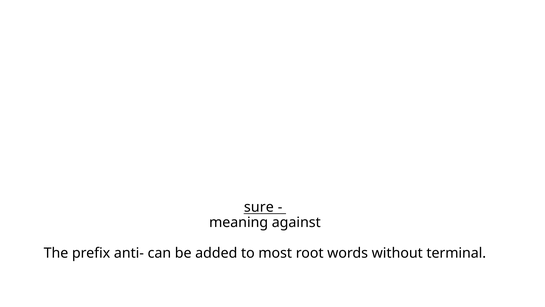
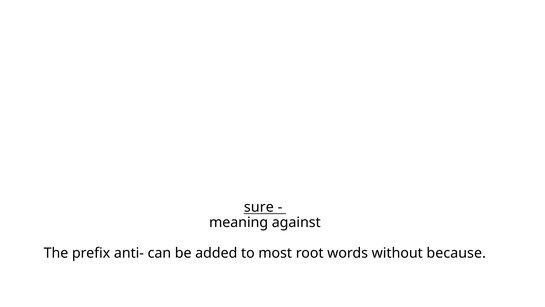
terminal: terminal -> because (456, 253)
